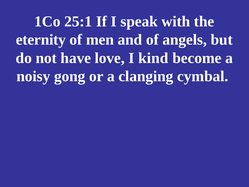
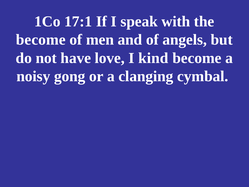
25:1: 25:1 -> 17:1 (78, 21)
eternity: eternity -> become (41, 40)
